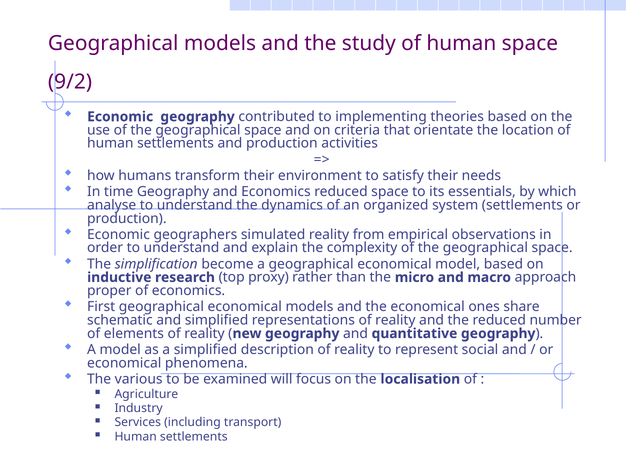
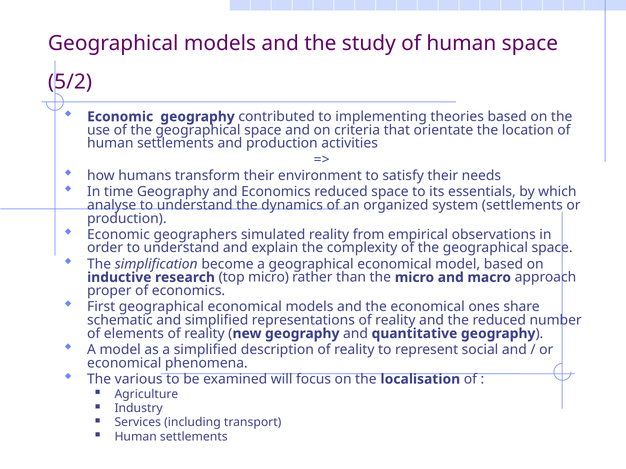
9/2: 9/2 -> 5/2 (70, 82)
top proxy: proxy -> micro (269, 278)
